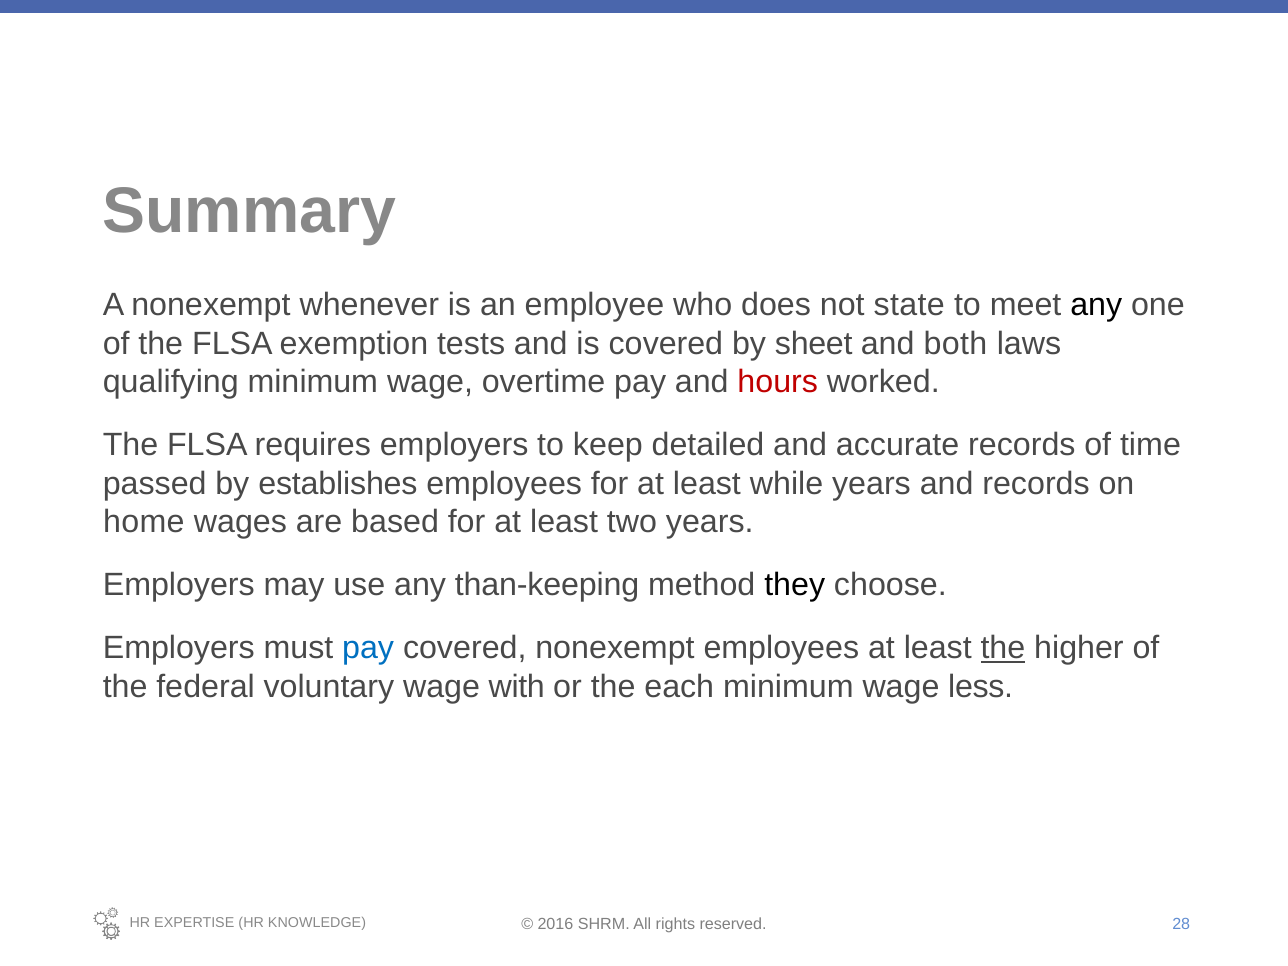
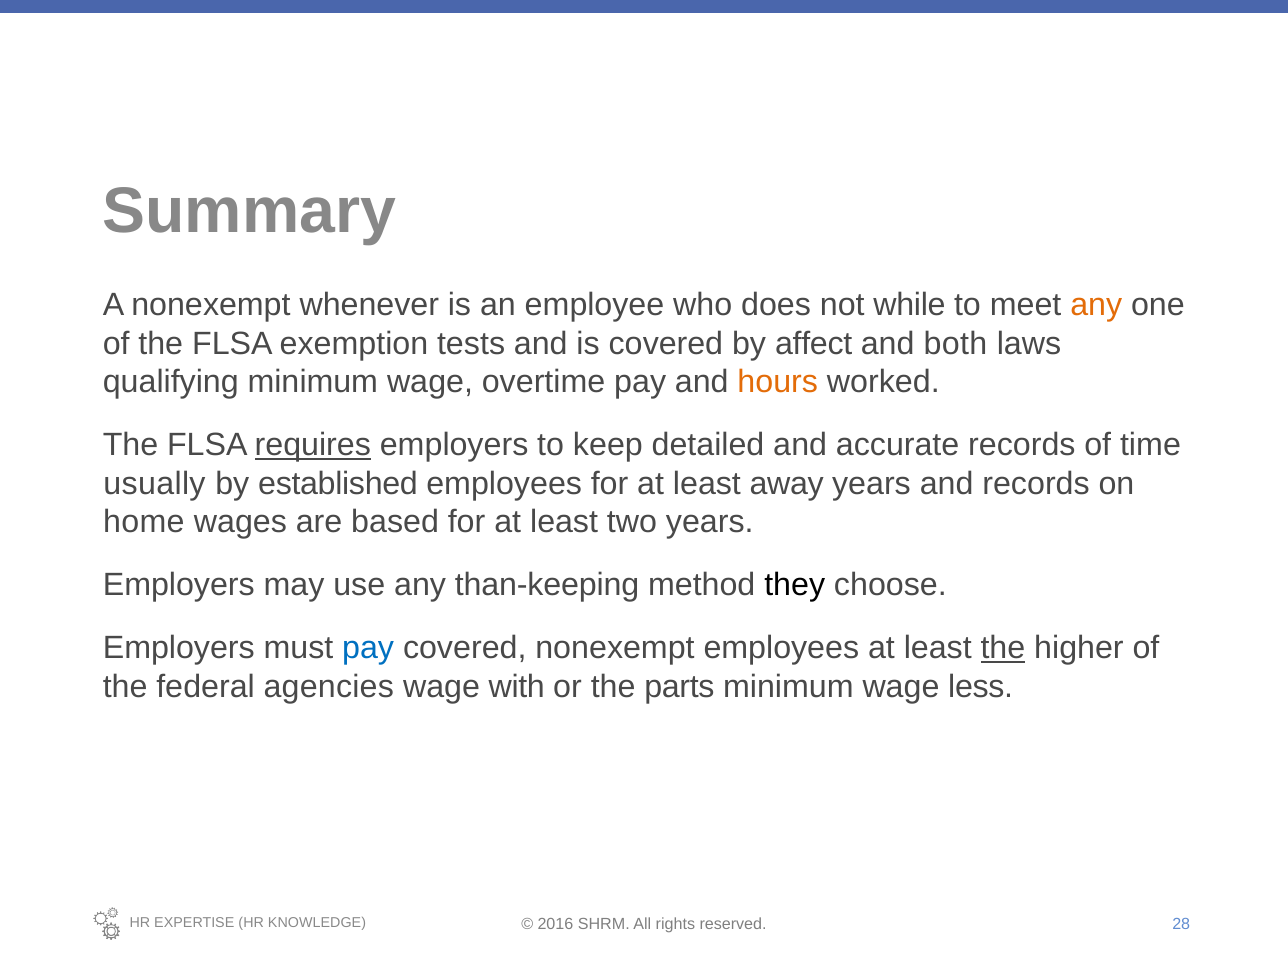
state: state -> while (909, 305)
any colour: black -> orange (1096, 305)
sheet: sheet -> affect (814, 343)
hours colour: red -> orange (778, 382)
requires underline: none -> present (313, 445)
passed: passed -> usually (155, 484)
establishes: establishes -> established (338, 484)
while: while -> away (787, 484)
voluntary: voluntary -> agencies (329, 687)
each: each -> parts (679, 687)
